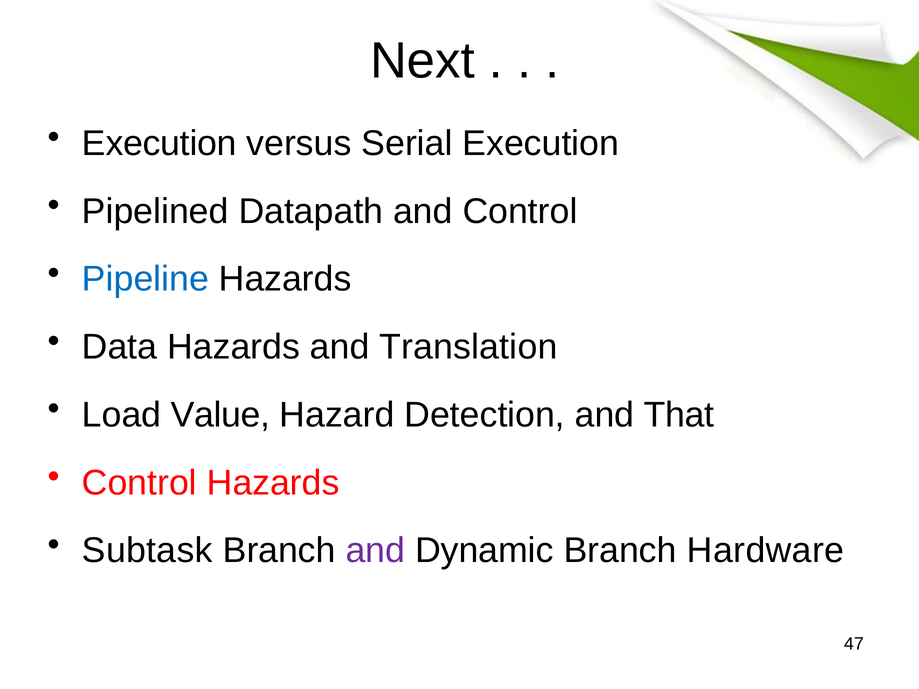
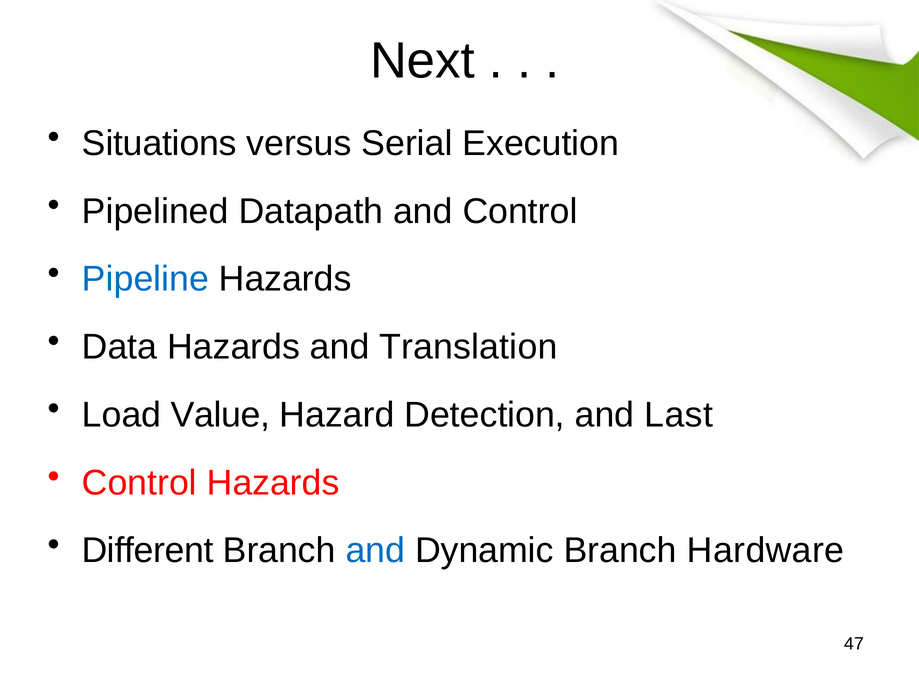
Execution: Execution -> Situations (159, 143)
That: That -> Last (679, 415)
Subtask: Subtask -> Different (148, 551)
and colour: purple -> blue (375, 551)
